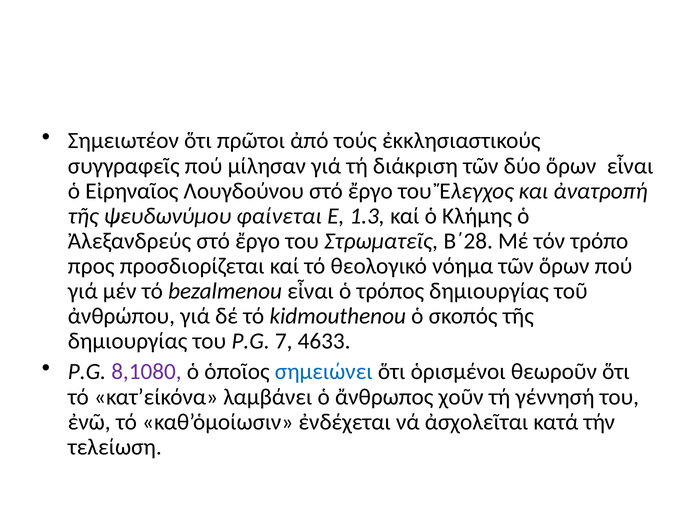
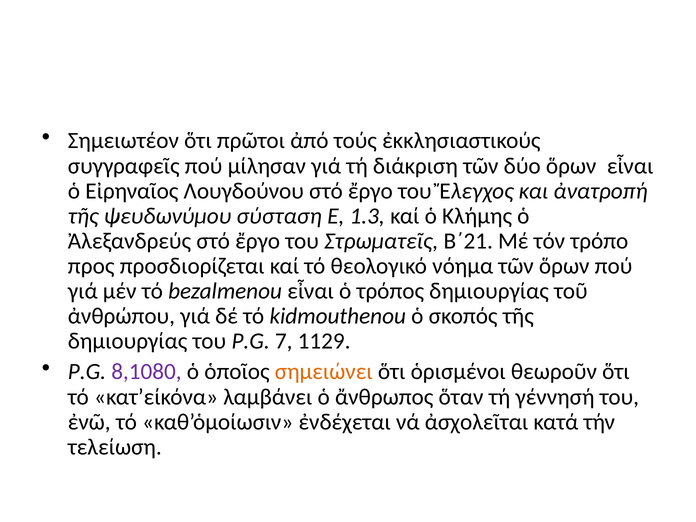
φαίνεται: φαίνεται -> σύσταση (279, 216)
Β΄28: Β΄28 -> Β΄21 (468, 241)
4633: 4633 -> 1129 (324, 341)
σημειώνει colour: blue -> orange (324, 372)
χοῦν: χοῦν -> ὅταν (461, 397)
